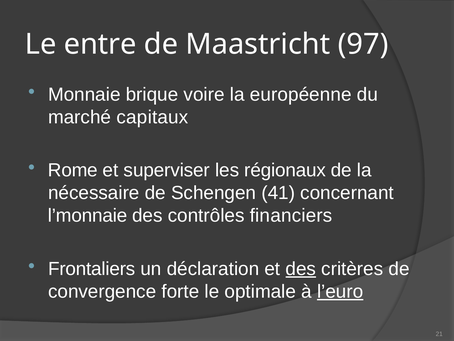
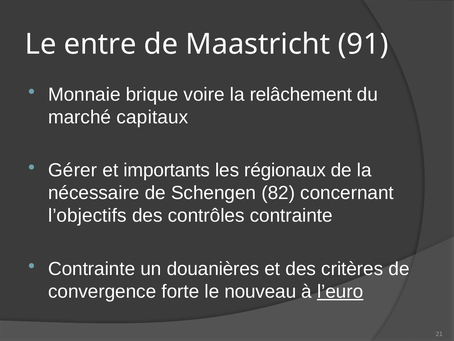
97: 97 -> 91 (363, 44)
européenne: européenne -> relâchement (301, 94)
Rome: Rome -> Gérer (73, 170)
superviser: superviser -> importants (167, 170)
41: 41 -> 82 (278, 193)
l’monnaie: l’monnaie -> l’objectifs (87, 215)
contrôles financiers: financiers -> contrainte (291, 215)
Frontaliers: Frontaliers -> Contrainte (92, 268)
déclaration: déclaration -> douanières (213, 268)
des underline: present -> none (301, 268)
optimale: optimale -> nouveau (260, 291)
